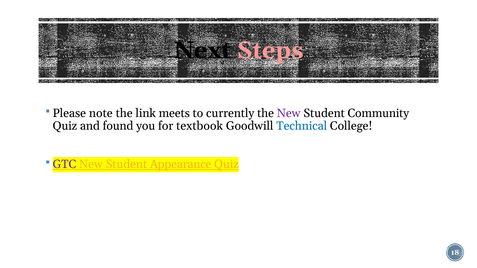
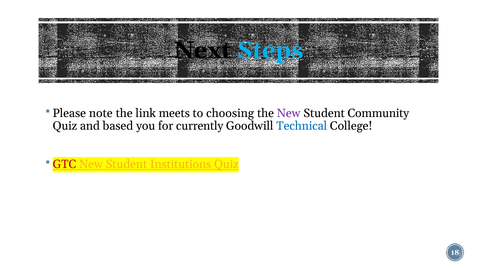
Steps colour: pink -> light blue (270, 50)
currently: currently -> choosing (230, 113)
found: found -> based (118, 126)
textbook: textbook -> currently (200, 126)
GTC colour: purple -> red (64, 164)
Appearance: Appearance -> Institutions (181, 164)
